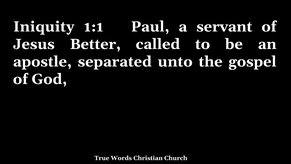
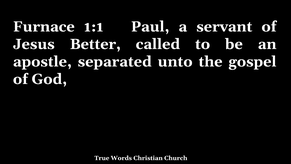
Iniquity: Iniquity -> Furnace (44, 27)
